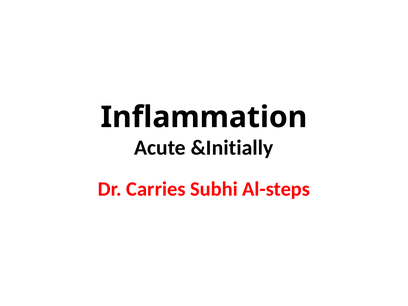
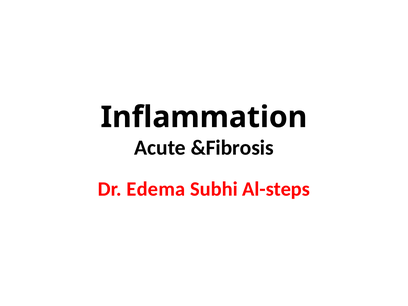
&Initially: &Initially -> &Fibrosis (232, 148)
Carries: Carries -> Edema (156, 189)
